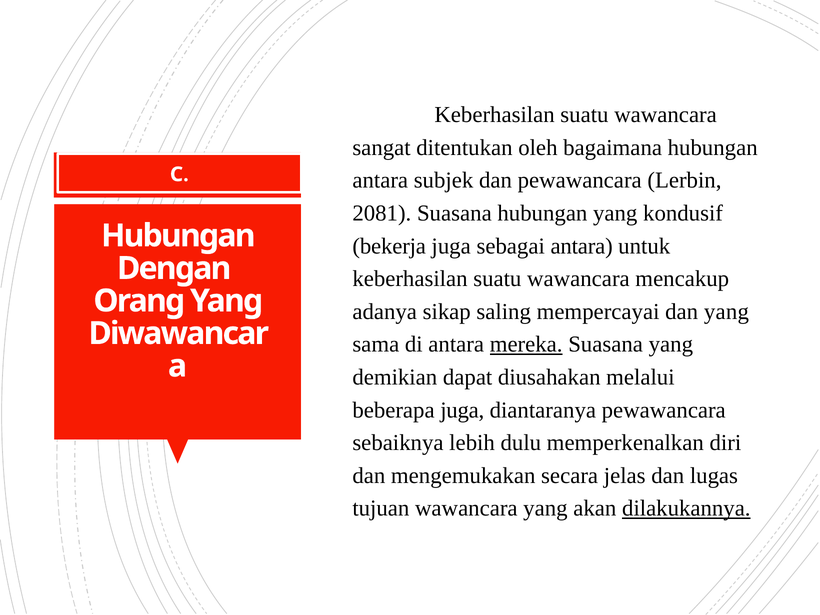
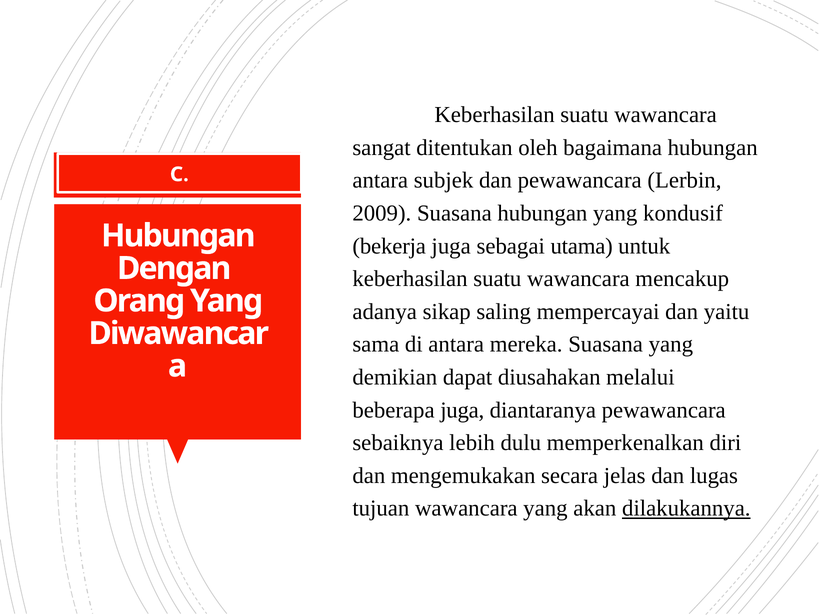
2081: 2081 -> 2009 (382, 213)
sebagai antara: antara -> utama (582, 246)
dan yang: yang -> yaitu (727, 312)
mereka underline: present -> none (526, 344)
